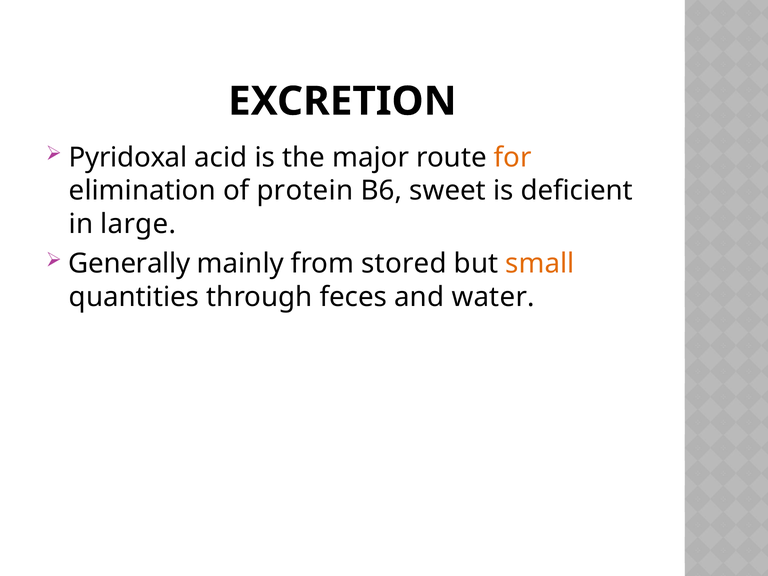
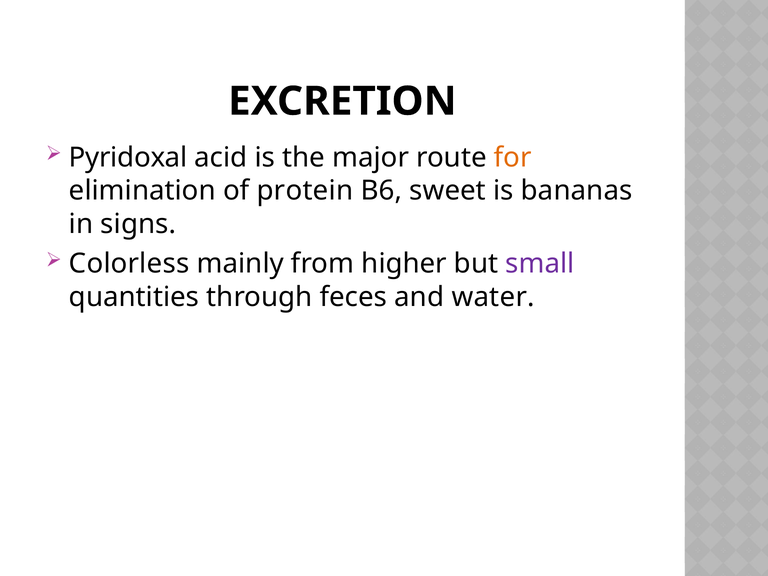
deficient: deficient -> bananas (577, 191)
large: large -> signs (138, 224)
Generally: Generally -> Colorless (129, 264)
stored: stored -> higher (404, 264)
small colour: orange -> purple (540, 264)
